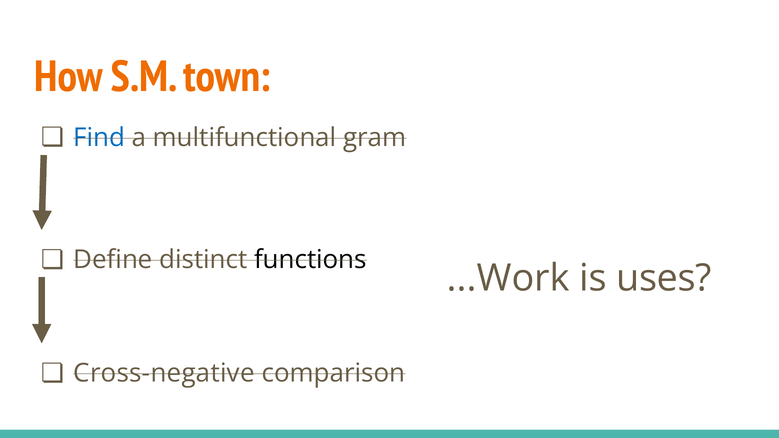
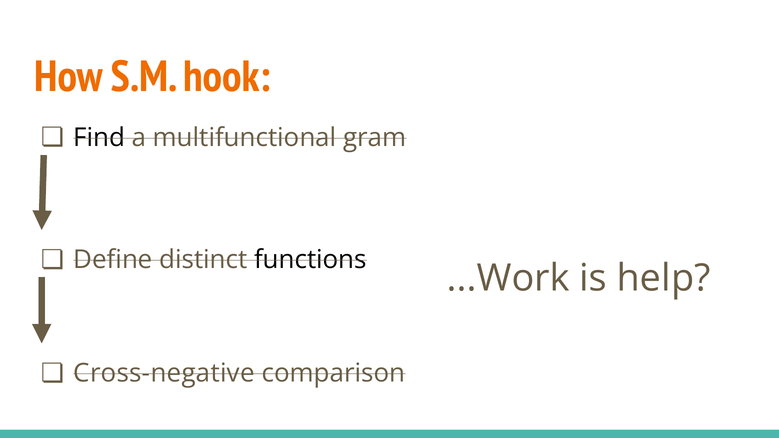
town: town -> hook (227, 77)
Find colour: blue -> black (99, 138)
uses: uses -> help (664, 279)
